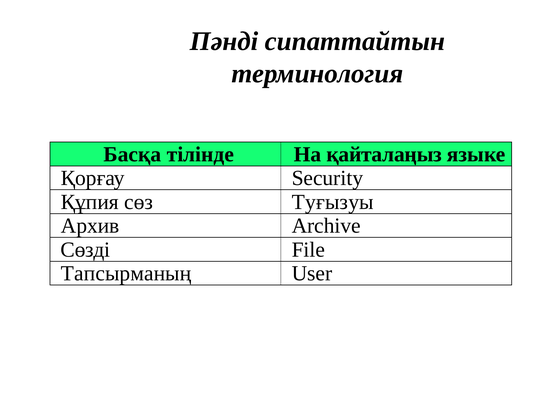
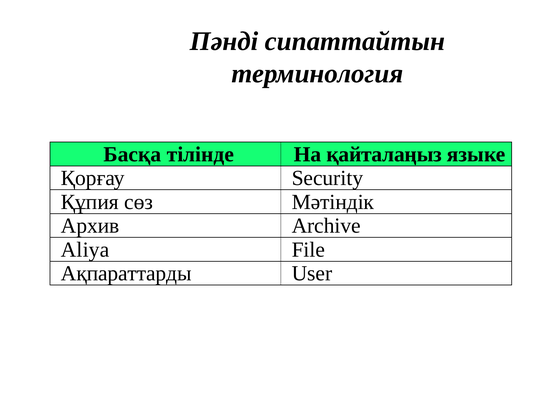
Туғызуы: Туғызуы -> Мәтіндік (333, 202)
Сөзді: Сөзді -> Aliya (85, 249)
Тапсырманың: Тапсырманың -> Ақпараттарды (126, 273)
